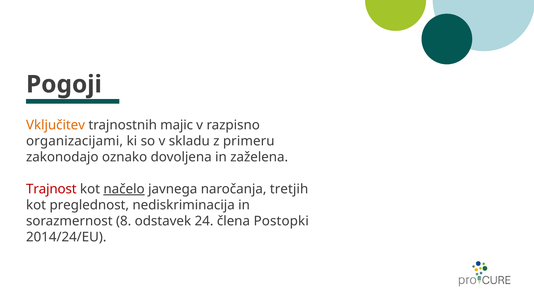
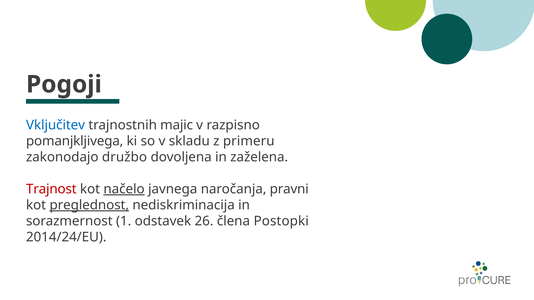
Vključitev colour: orange -> blue (56, 125)
organizacijami: organizacijami -> pomanjkljivega (75, 141)
oznako: oznako -> družbo (125, 157)
tretjih: tretjih -> pravni (289, 189)
preglednost underline: none -> present (89, 205)
8: 8 -> 1 (124, 221)
24: 24 -> 26 (204, 221)
